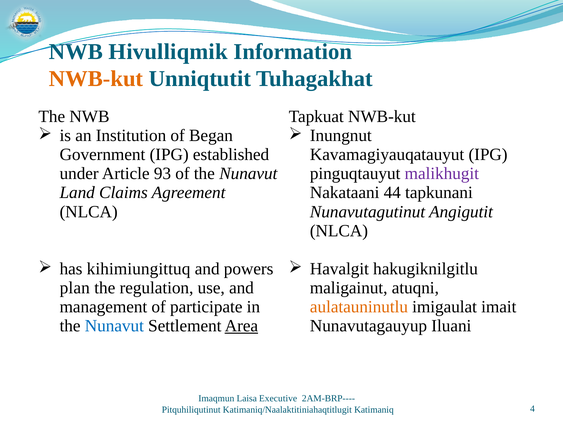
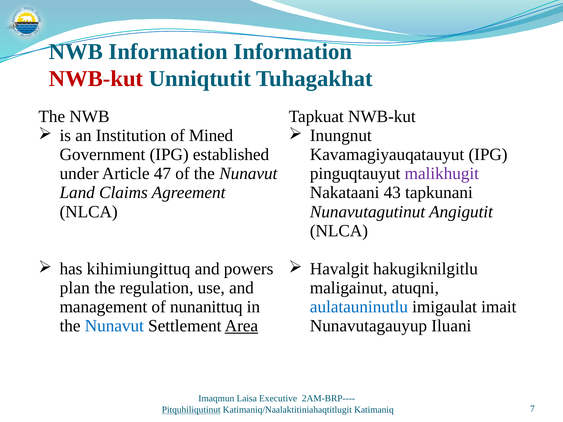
NWB Hivulliqmik: Hivulliqmik -> Information (168, 52)
NWB-kut colour: orange -> red (96, 79)
Began: Began -> Mined (211, 136)
93: 93 -> 47 (162, 174)
44: 44 -> 43 (392, 193)
participate: participate -> nunanittuq (206, 307)
aulatauninutlu colour: orange -> blue (359, 307)
Pitquhiliqutinut underline: none -> present (191, 410)
4: 4 -> 7 (532, 409)
